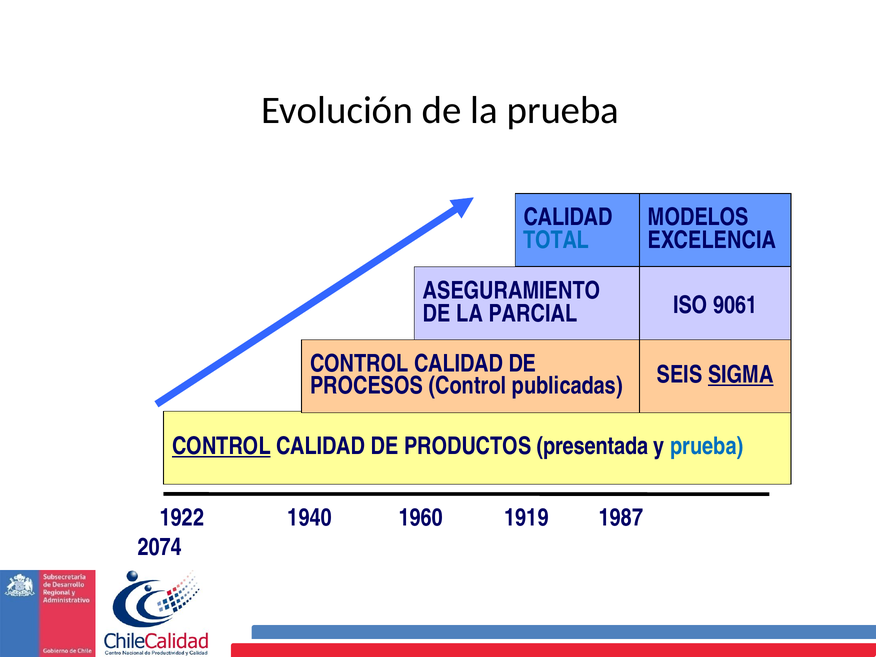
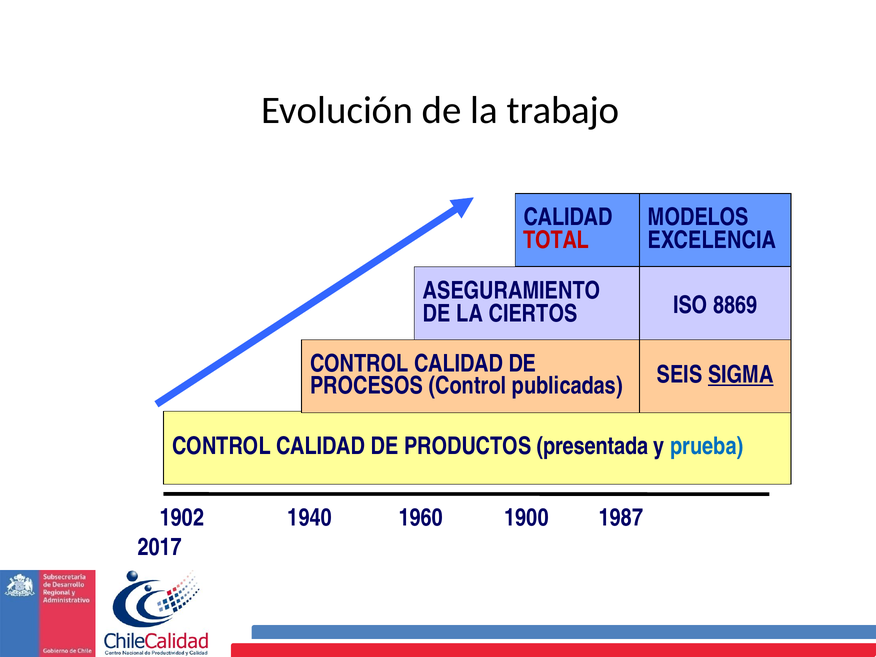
la prueba: prueba -> trabajo (563, 111)
TOTAL colour: blue -> red (556, 240)
9061: 9061 -> 8869 (735, 305)
PARCIAL: PARCIAL -> CIERTOS (533, 314)
CONTROL underline: present -> none (221, 446)
1922: 1922 -> 1902 (182, 518)
1919: 1919 -> 1900 (526, 518)
2074: 2074 -> 2017 (160, 547)
